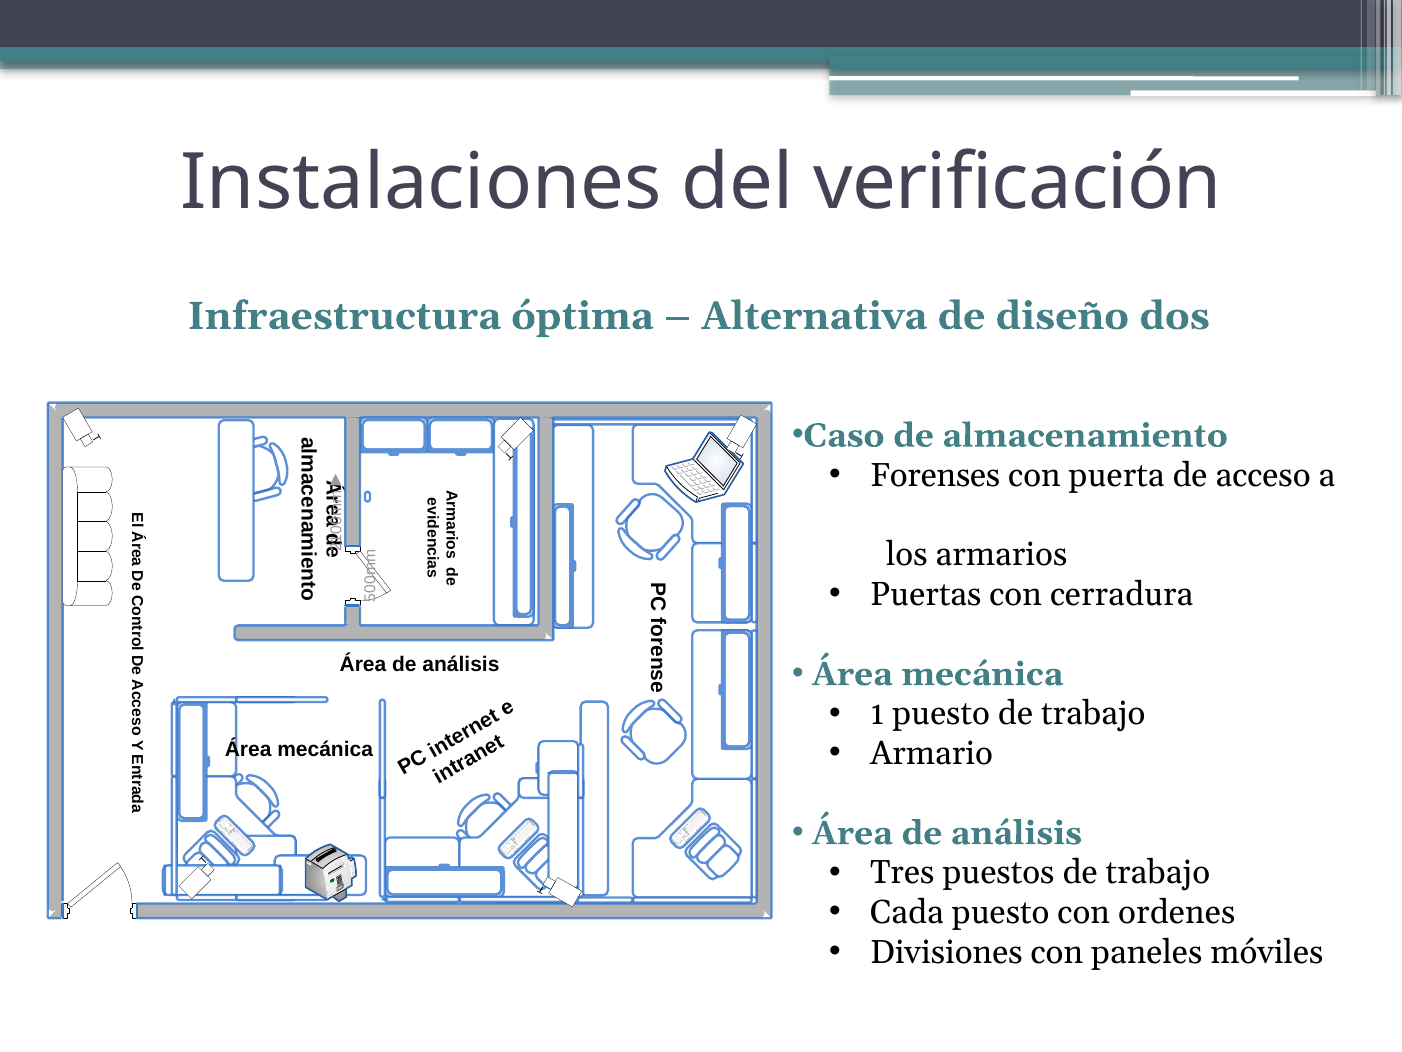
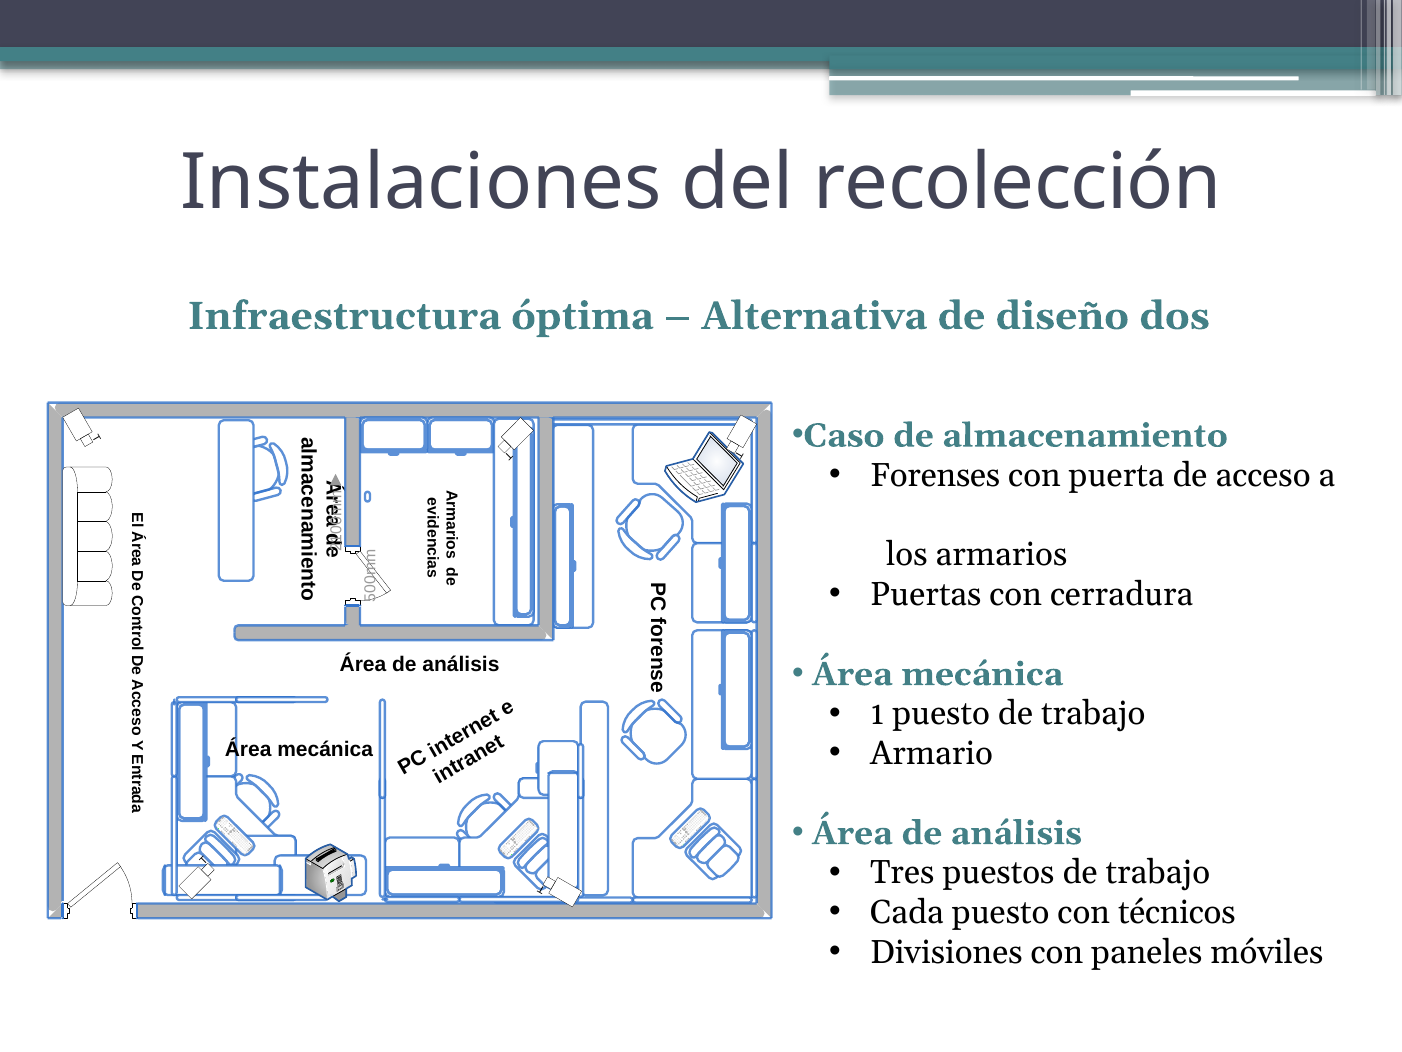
verificación: verificación -> recolección (1017, 182)
ordenes: ordenes -> técnicos (1177, 912)
